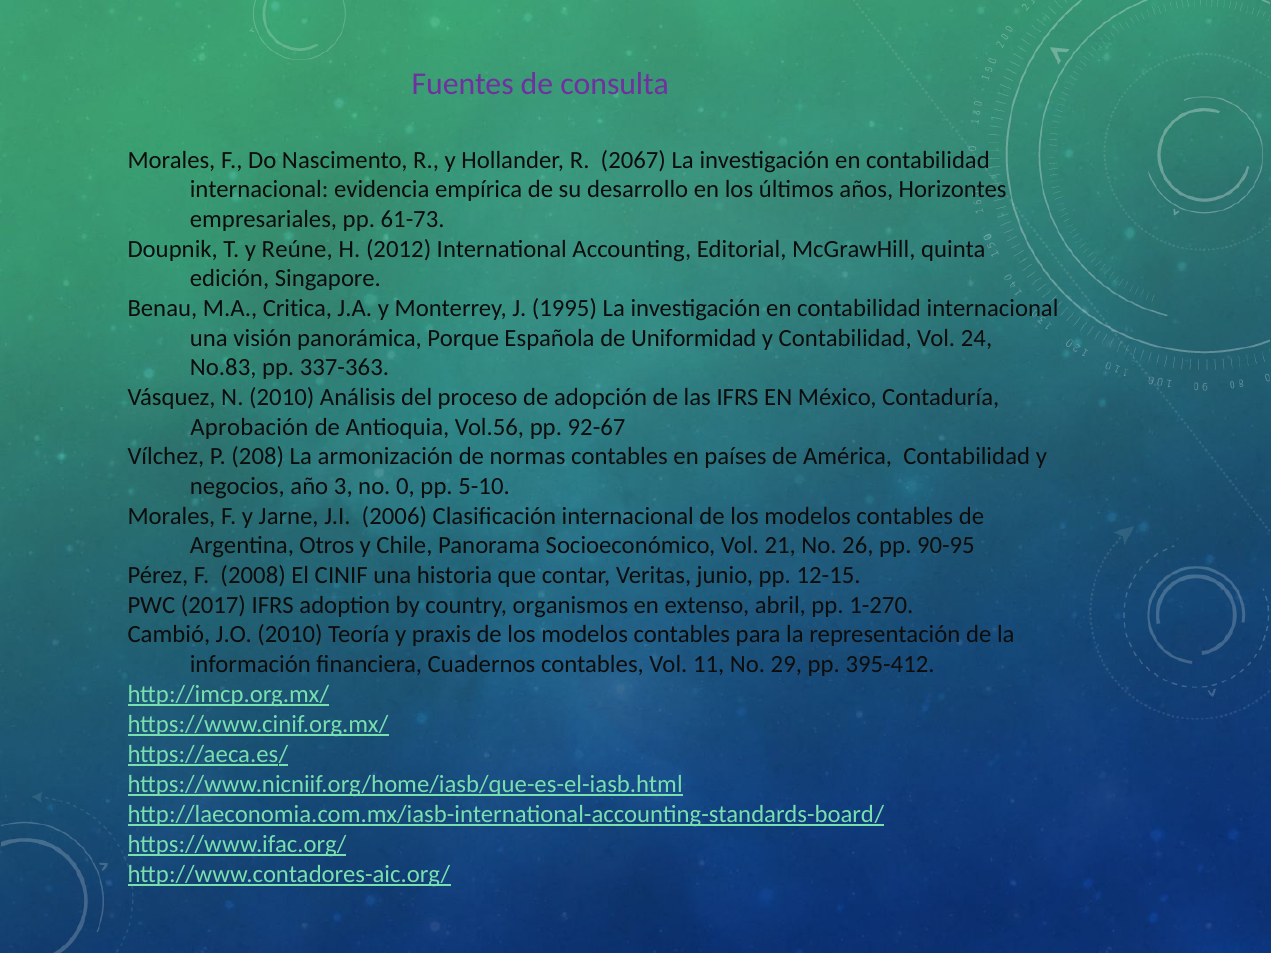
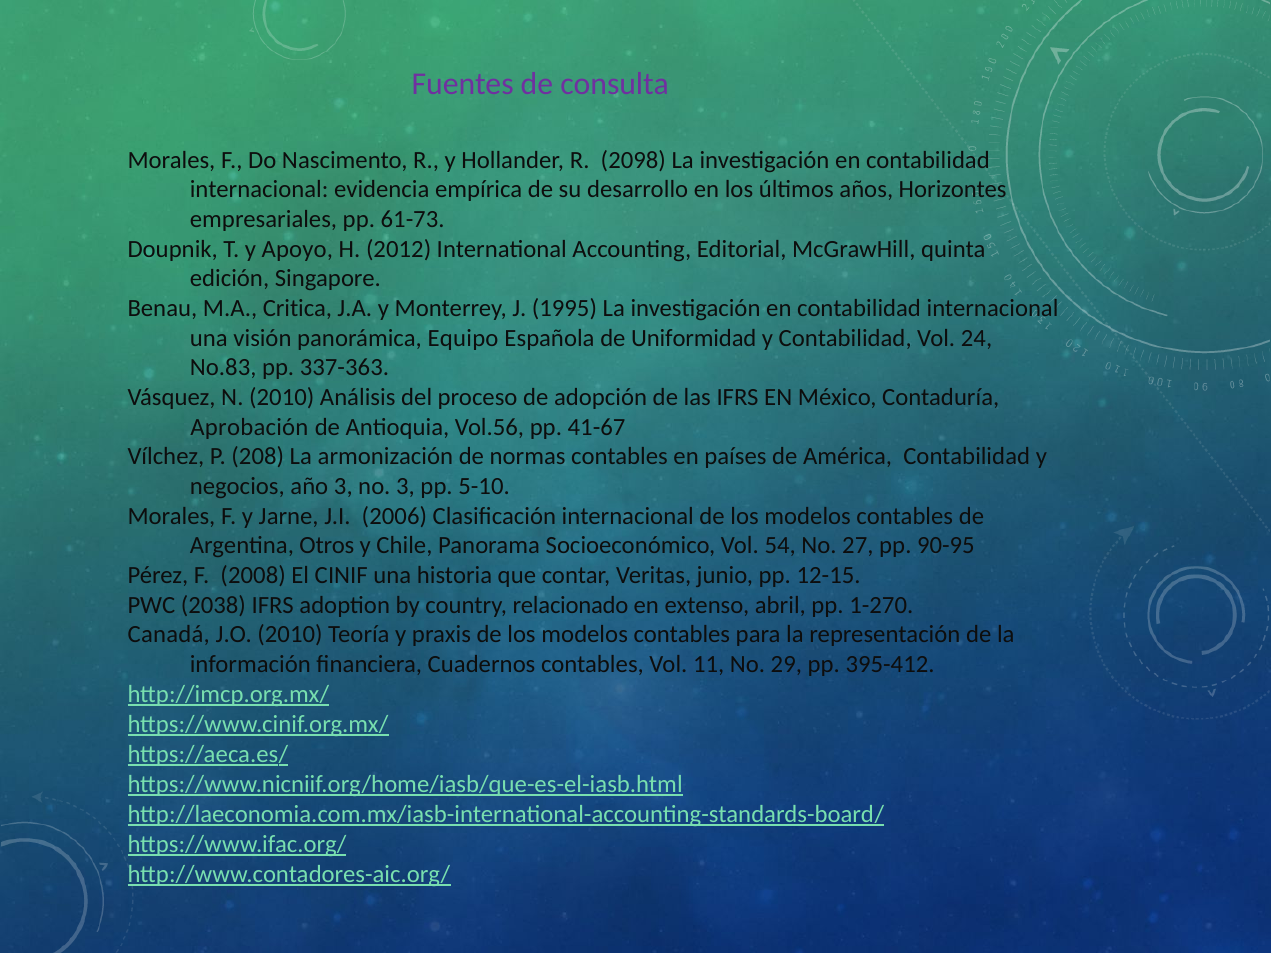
2067: 2067 -> 2098 (633, 160)
Reúne: Reúne -> Apoyo (297, 249)
Porque: Porque -> Equipo (463, 338)
92-67: 92-67 -> 41-67 (597, 427)
no 0: 0 -> 3 (405, 486)
21: 21 -> 54 (780, 546)
26: 26 -> 27 (858, 546)
2017: 2017 -> 2038 (213, 605)
organismos: organismos -> relacionado (571, 605)
Cambió: Cambió -> Canadá (169, 635)
